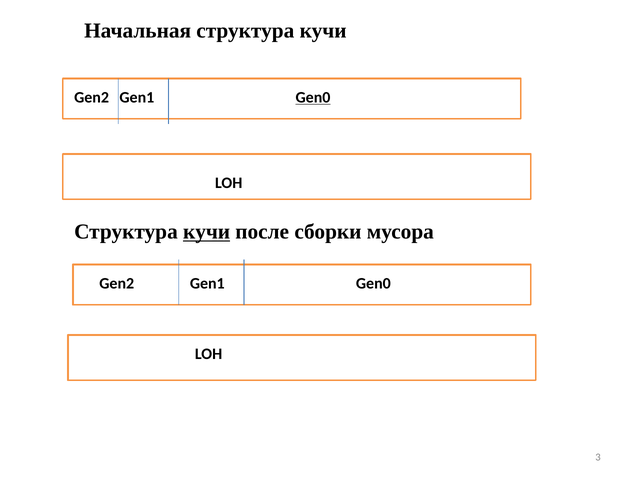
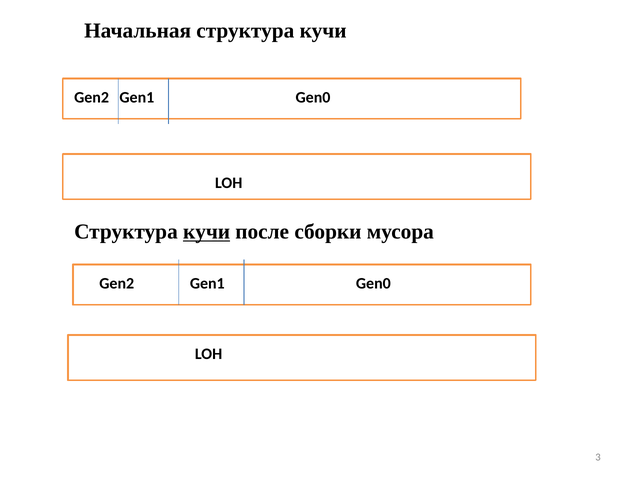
Gen0 underline: present -> none (313, 97)
